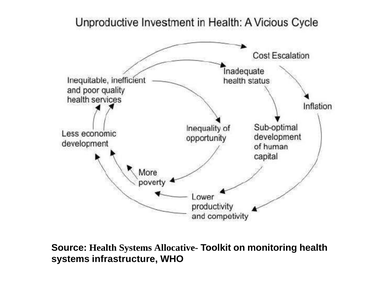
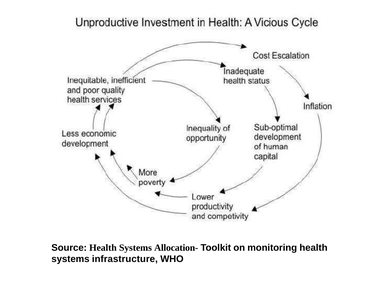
Allocative-: Allocative- -> Allocation- (176, 247)
